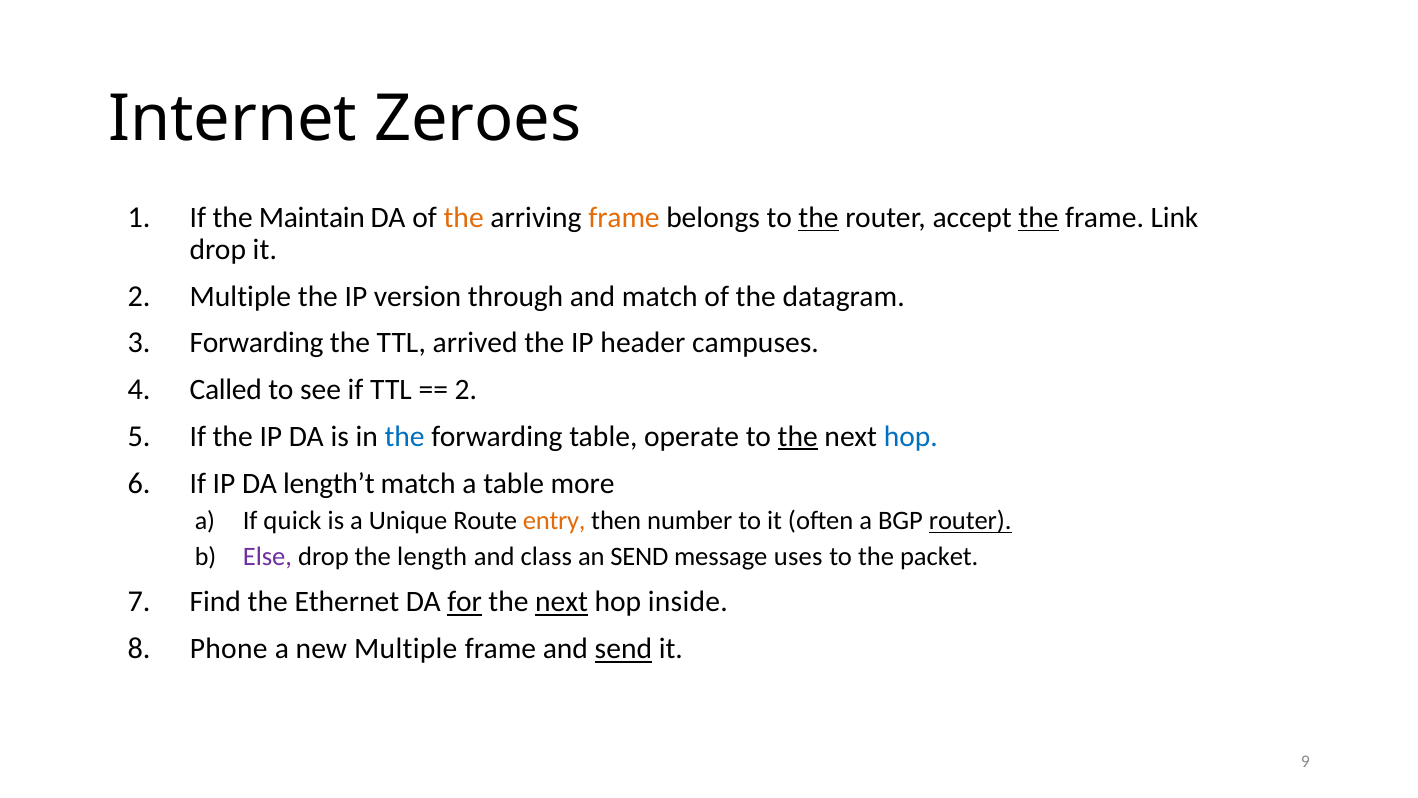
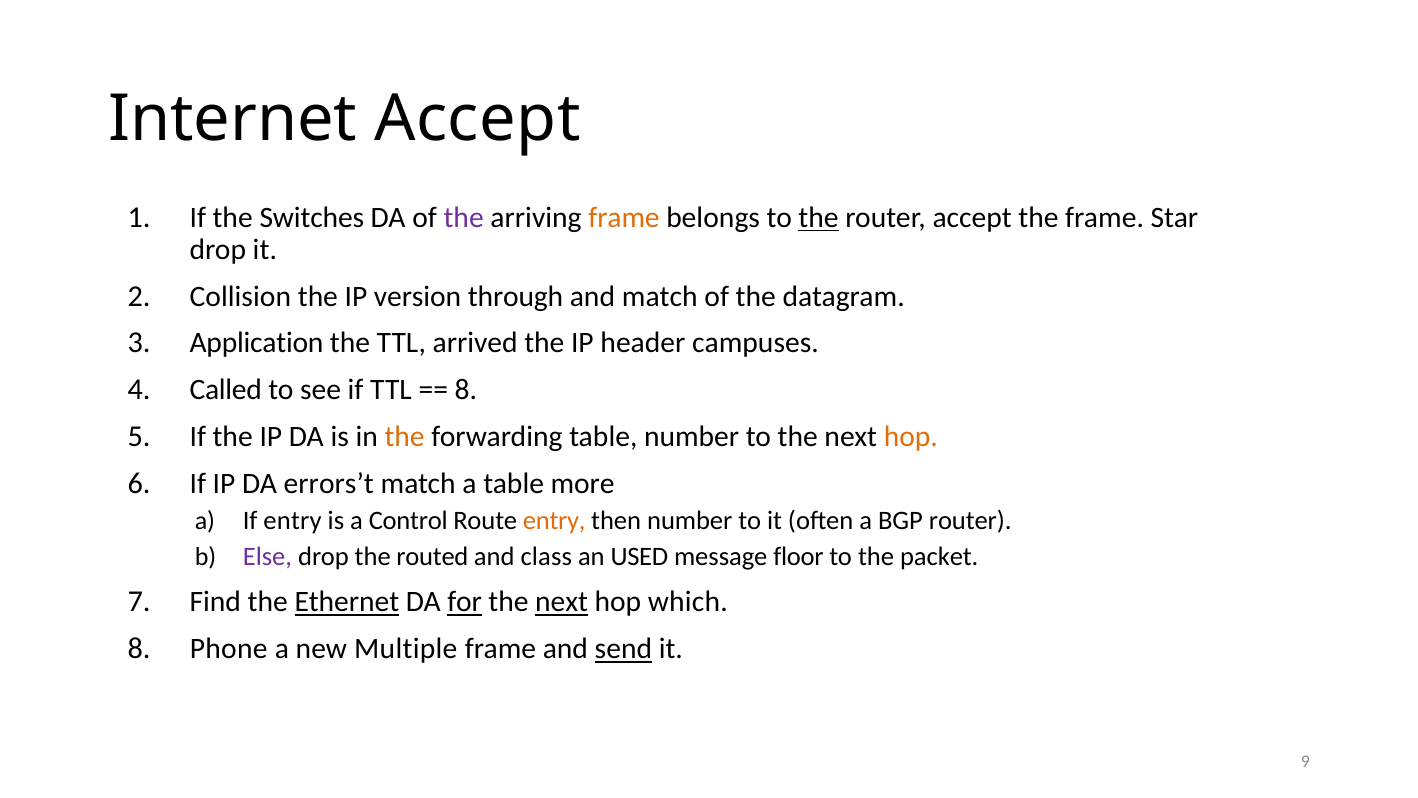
Internet Zeroes: Zeroes -> Accept (477, 119)
Maintain: Maintain -> Switches (312, 218)
the colour: orange -> purple (464, 218)
the underline: present -> none (1038, 218)
Link: Link -> Star (1174, 218)
Multiple: Multiple -> Collision (240, 296)
Forwarding: Forwarding -> Application (257, 343)
2: 2 -> 8 (466, 390)
the colour: blue -> orange (405, 436)
table operate: operate -> number (692, 436)
the underline: present -> none (798, 436)
hop colour: blue -> orange (911, 436)
length’t: length’t -> errors’t (329, 483)
If quick: quick -> entry (293, 521)
Unique: Unique -> Control (408, 521)
router underline: present -> none (970, 521)
length: length -> routed (432, 557)
an SEND: SEND -> USED (639, 557)
uses: uses -> floor (798, 557)
Ethernet underline: none -> present (347, 602)
inside: inside -> which (688, 602)
